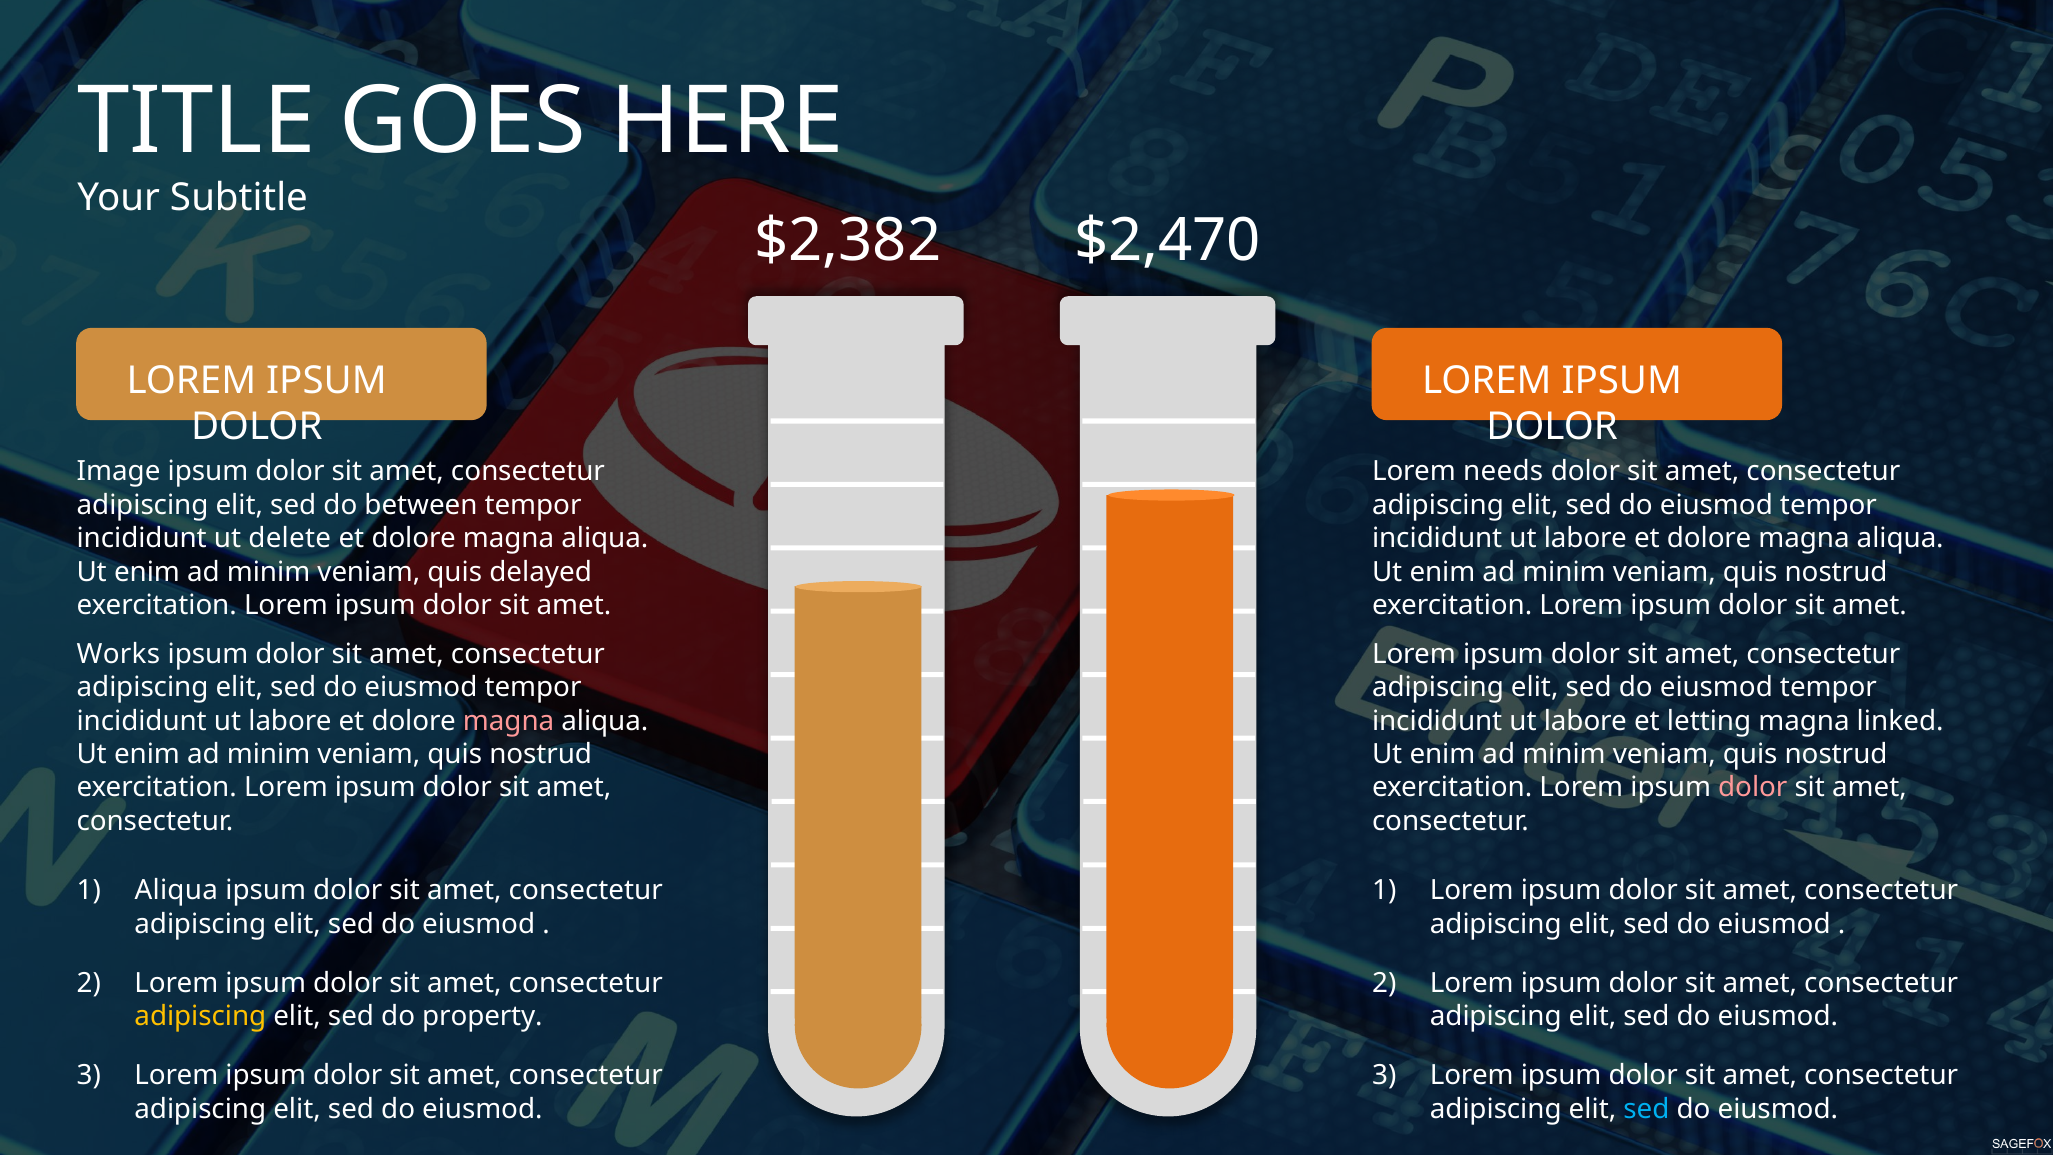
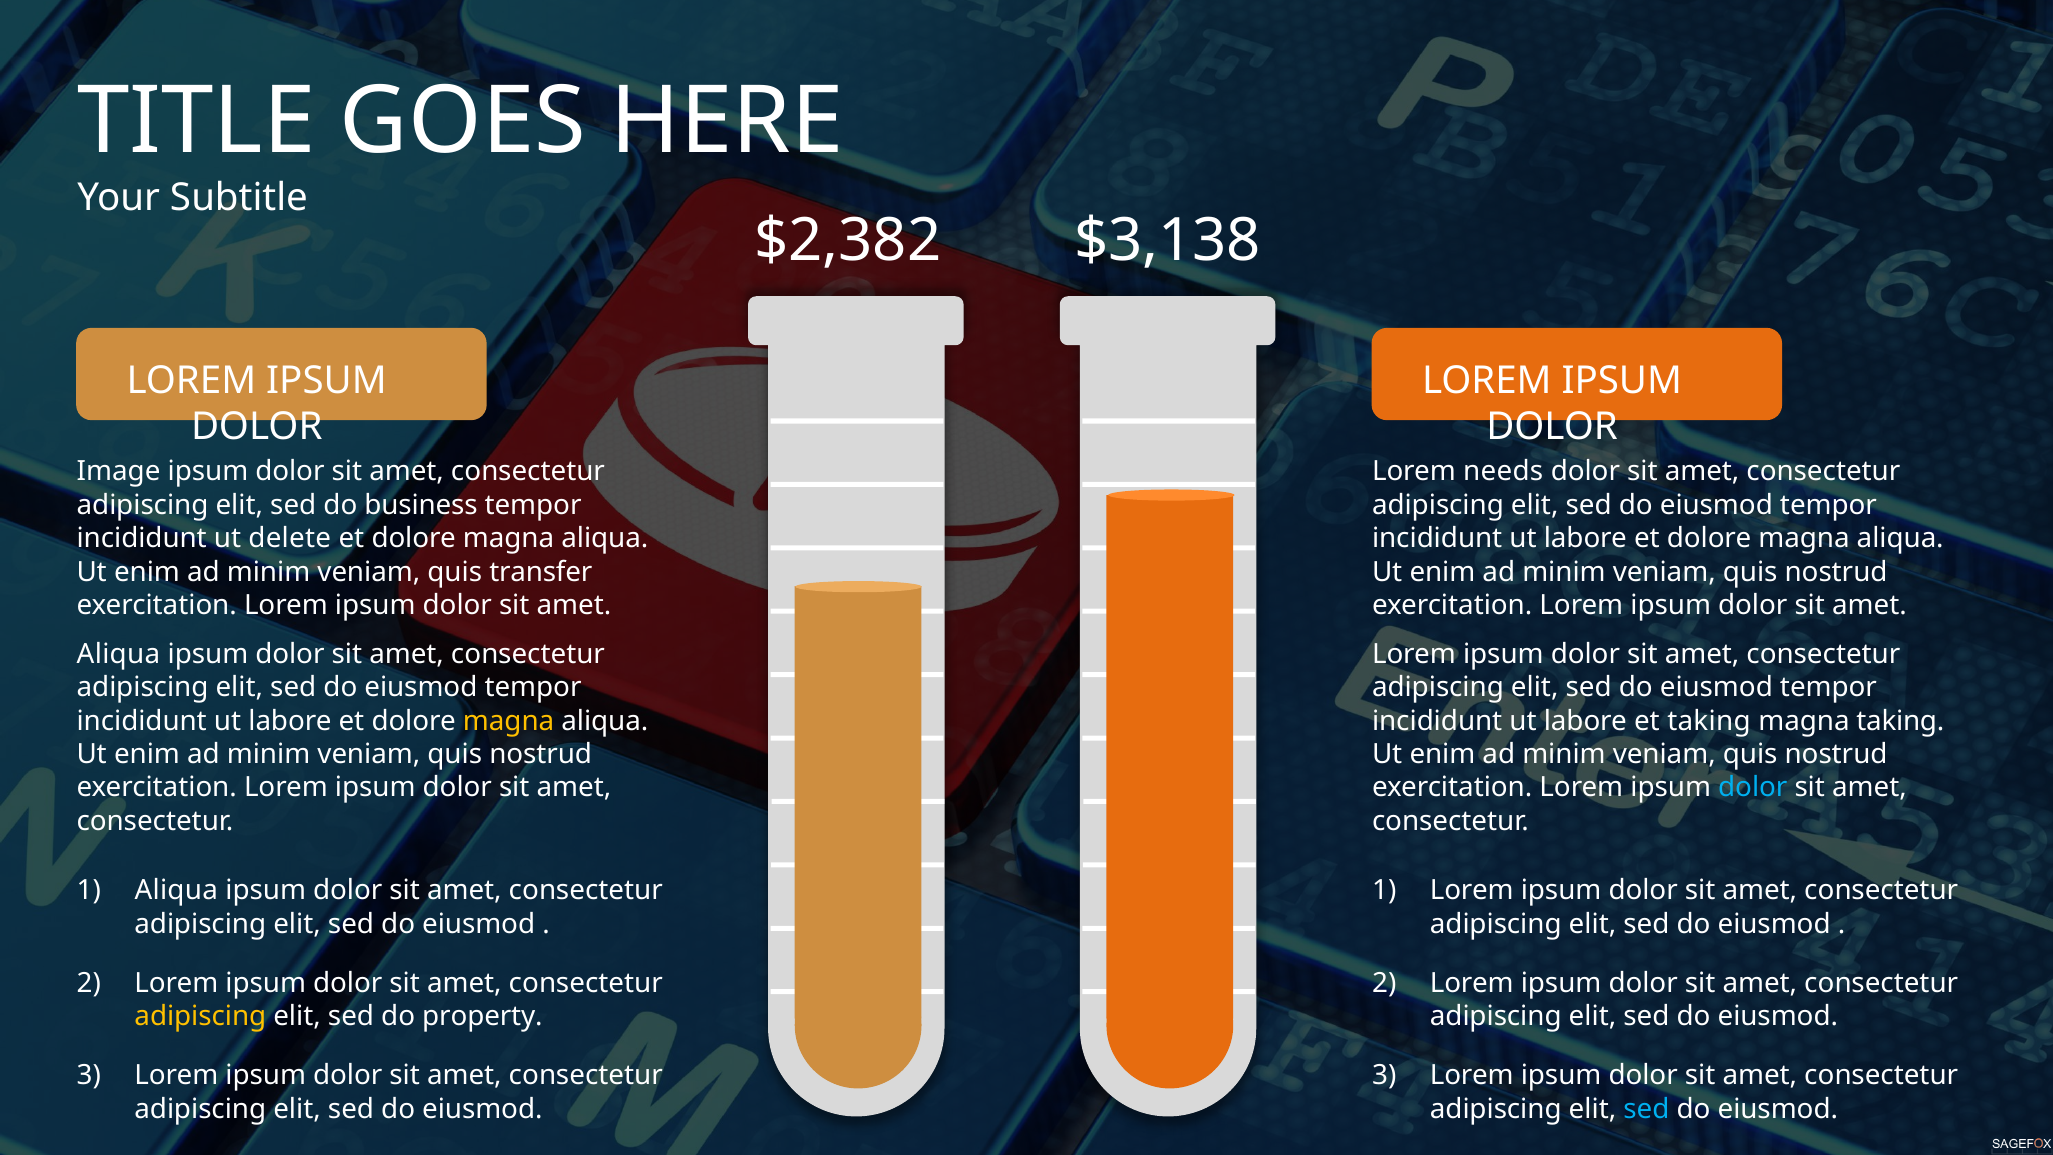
$2,470: $2,470 -> $3,138 (1168, 240)
between: between -> business (421, 505)
delayed: delayed -> transfer (541, 572)
Works: Works -> Aliqua (118, 654)
magna colour: pink -> yellow (509, 721)
et letting: letting -> taking (1709, 721)
magna linked: linked -> taking (1900, 721)
dolor colour: pink -> light blue (1753, 788)
